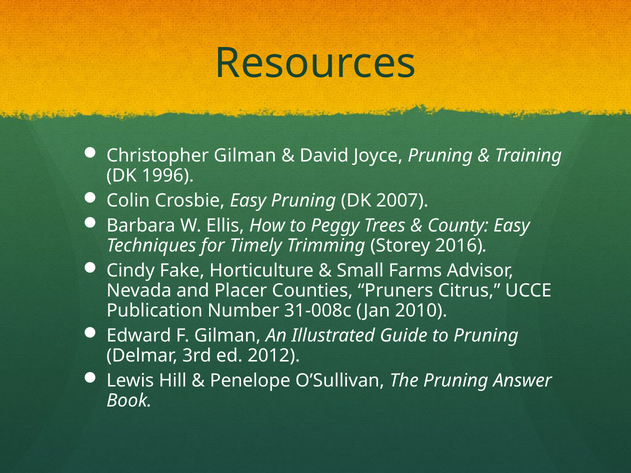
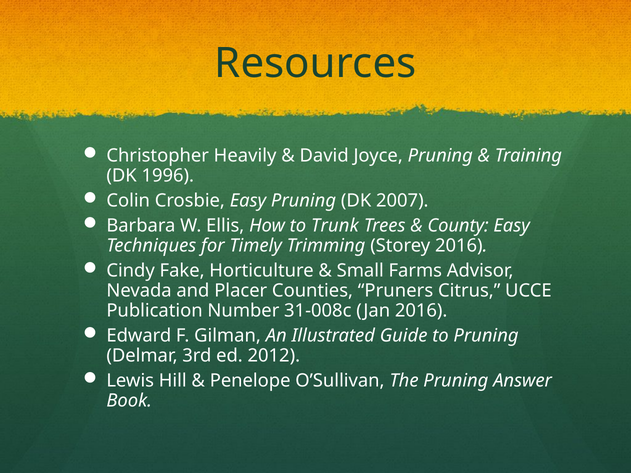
Christopher Gilman: Gilman -> Heavily (245, 156)
Peggy: Peggy -> Trunk (335, 226)
Jan 2010: 2010 -> 2016 (421, 311)
